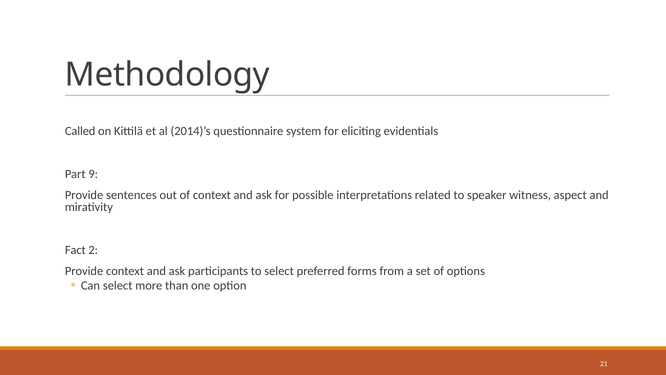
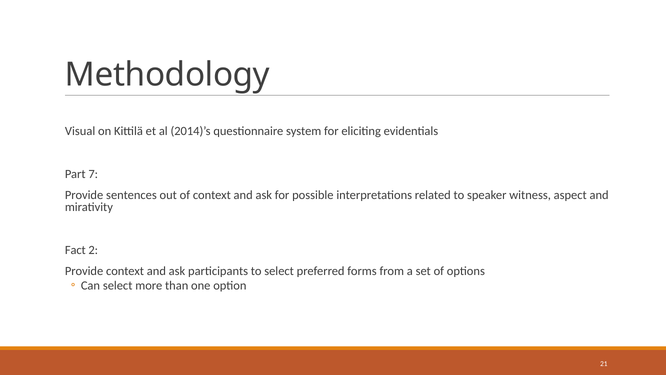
Called: Called -> Visual (80, 131)
9: 9 -> 7 (93, 174)
